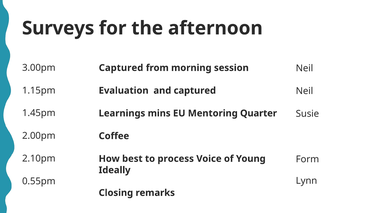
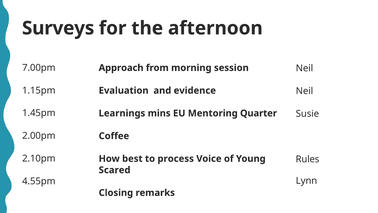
3.00pm: 3.00pm -> 7.00pm (39, 68)
Captured: Captured -> Approach (121, 68)
and captured: captured -> evidence (195, 90)
Form: Form -> Rules (307, 159)
Ideally: Ideally -> Scared (115, 170)
0.55pm: 0.55pm -> 4.55pm (39, 181)
